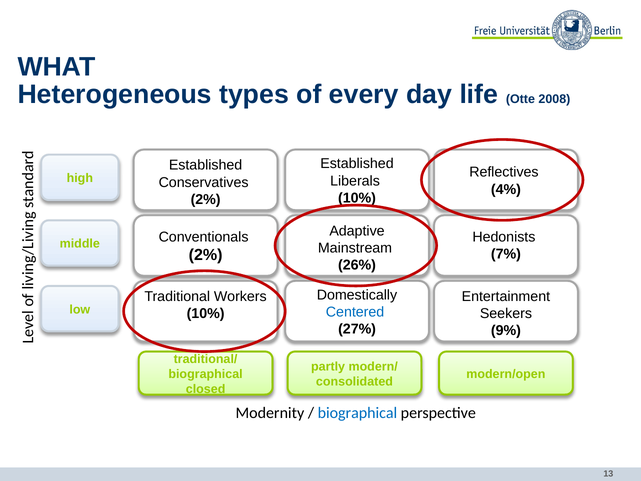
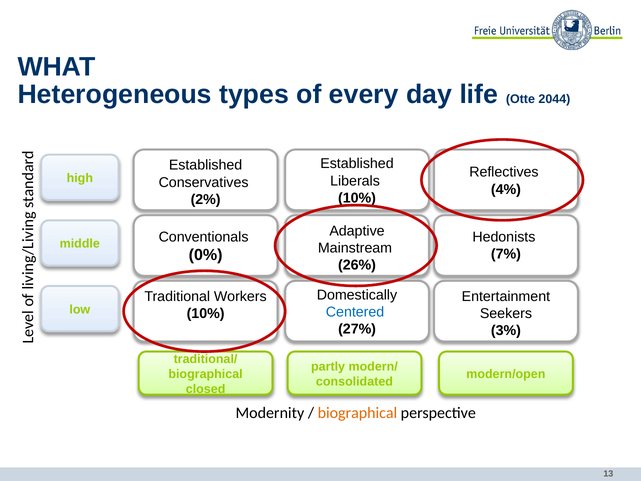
2008: 2008 -> 2044 (554, 99)
2%: 2% -> 0% (206, 255)
9%: 9% -> 3% (506, 331)
biographical colour: blue -> orange (357, 413)
